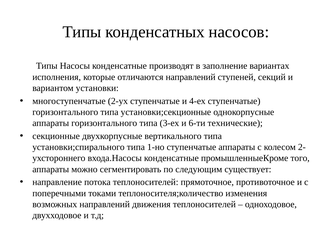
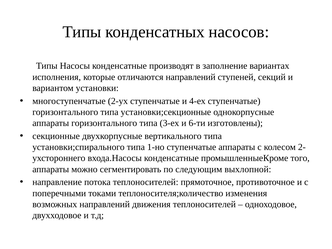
технические: технические -> изготовлены (235, 123)
существует: существует -> выхлопной (248, 169)
